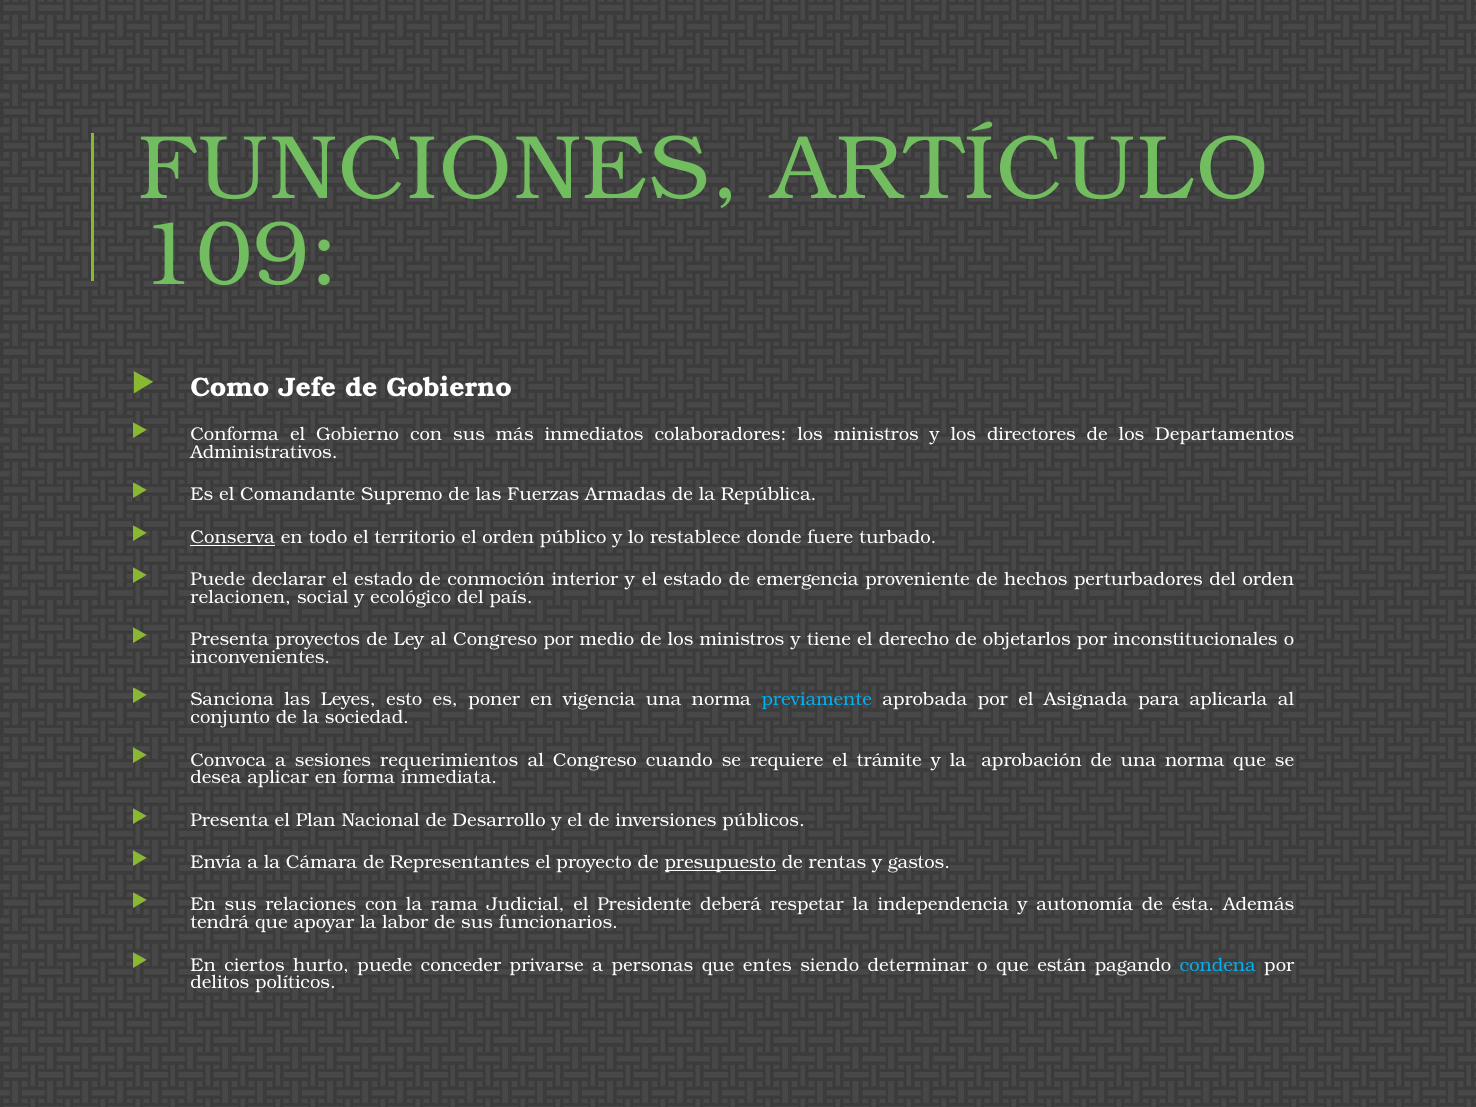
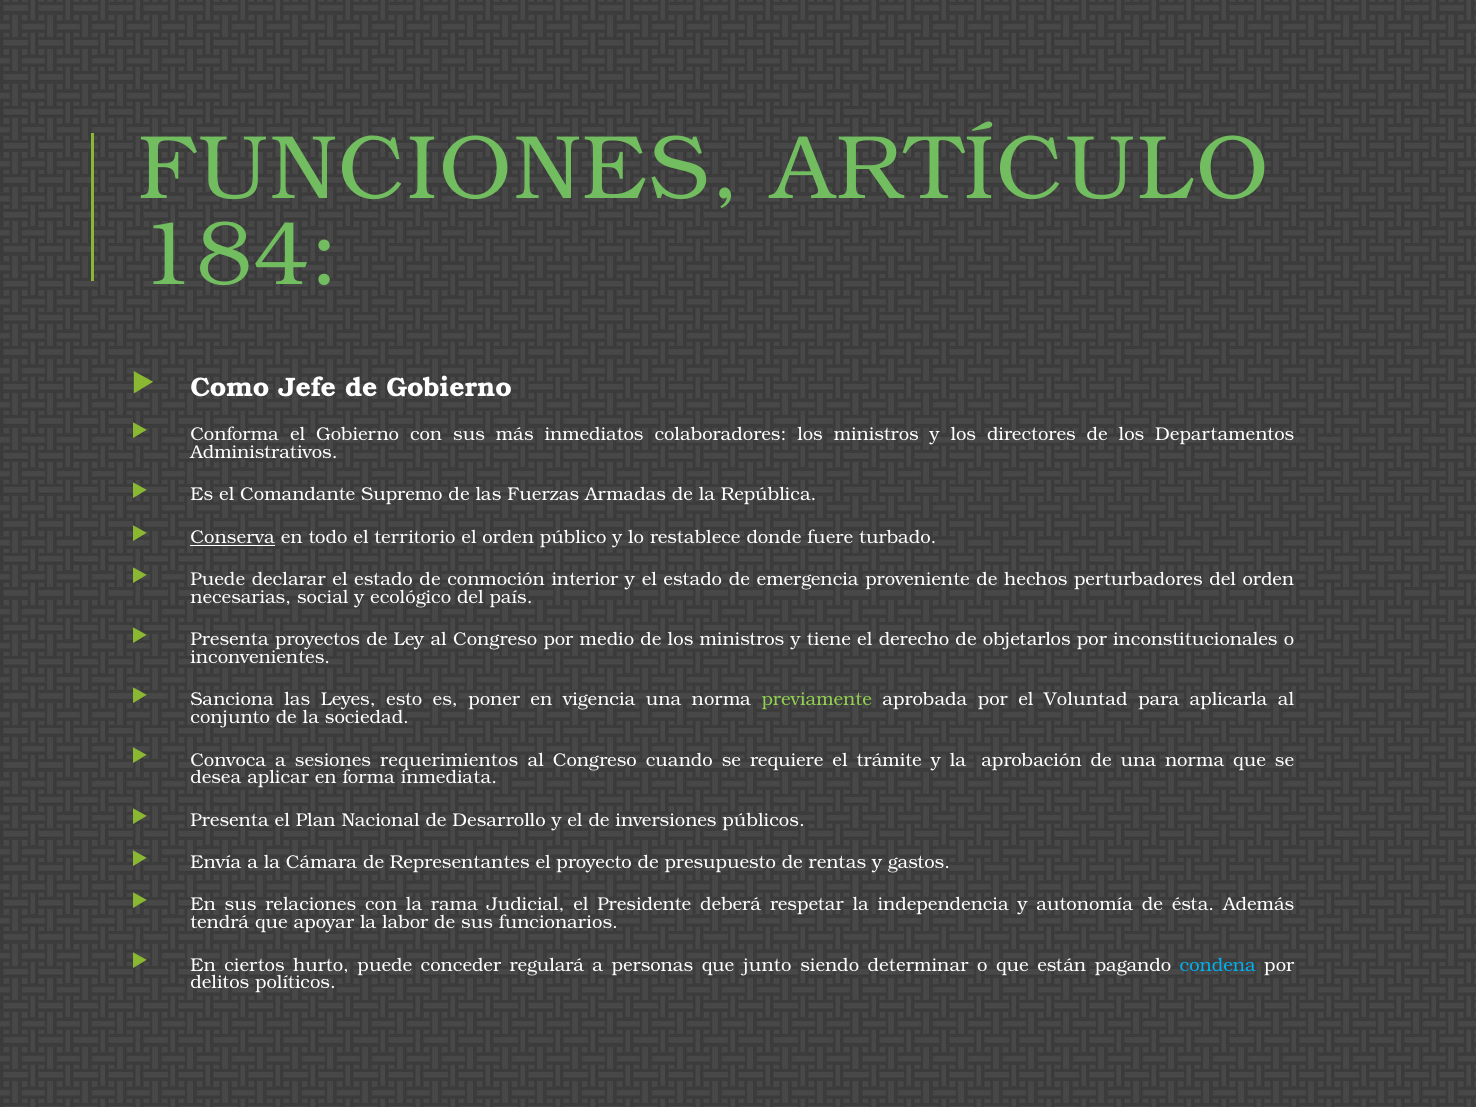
109: 109 -> 184 (240, 255)
relacionen: relacionen -> necesarias (241, 597)
previamente colour: light blue -> light green (817, 700)
Asignada: Asignada -> Voluntad (1086, 700)
presupuesto underline: present -> none (720, 862)
privarse: privarse -> regulará (547, 965)
entes: entes -> junto (767, 965)
